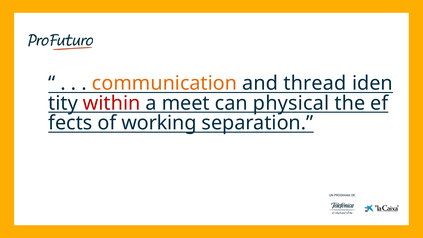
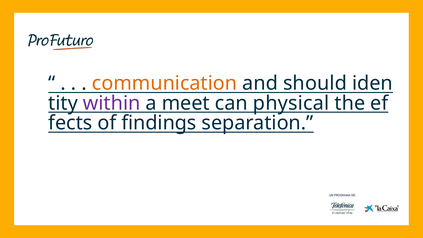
thread: thread -> should (315, 83)
within colour: red -> purple (112, 103)
working: working -> findings (159, 123)
